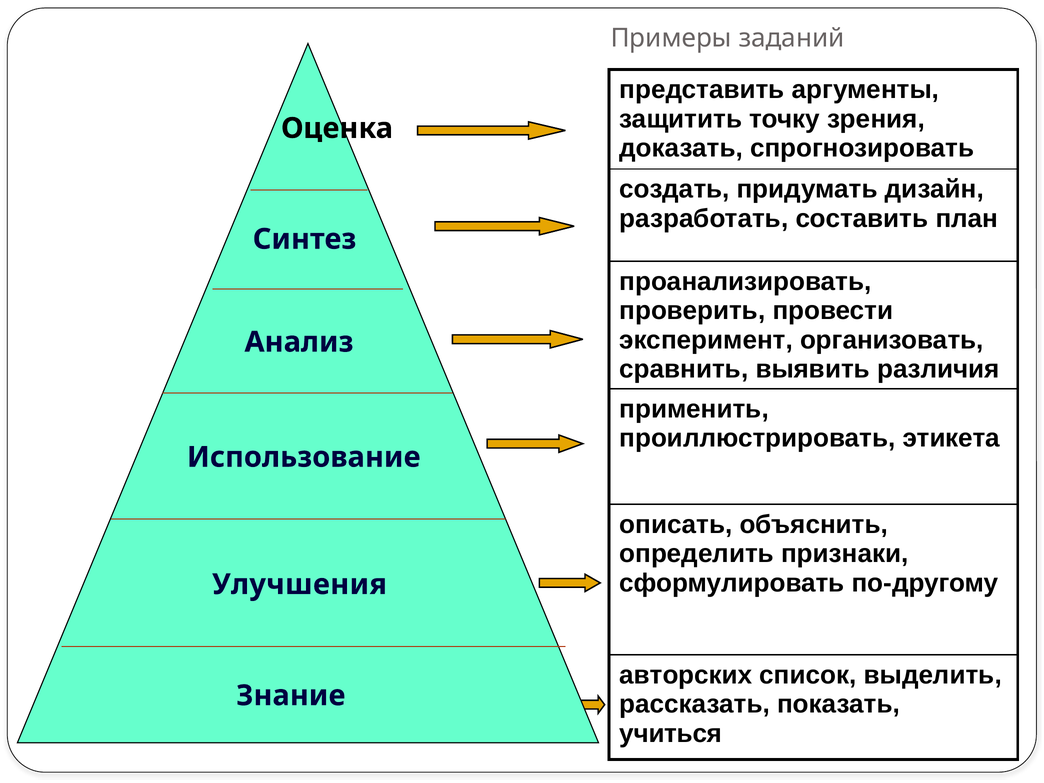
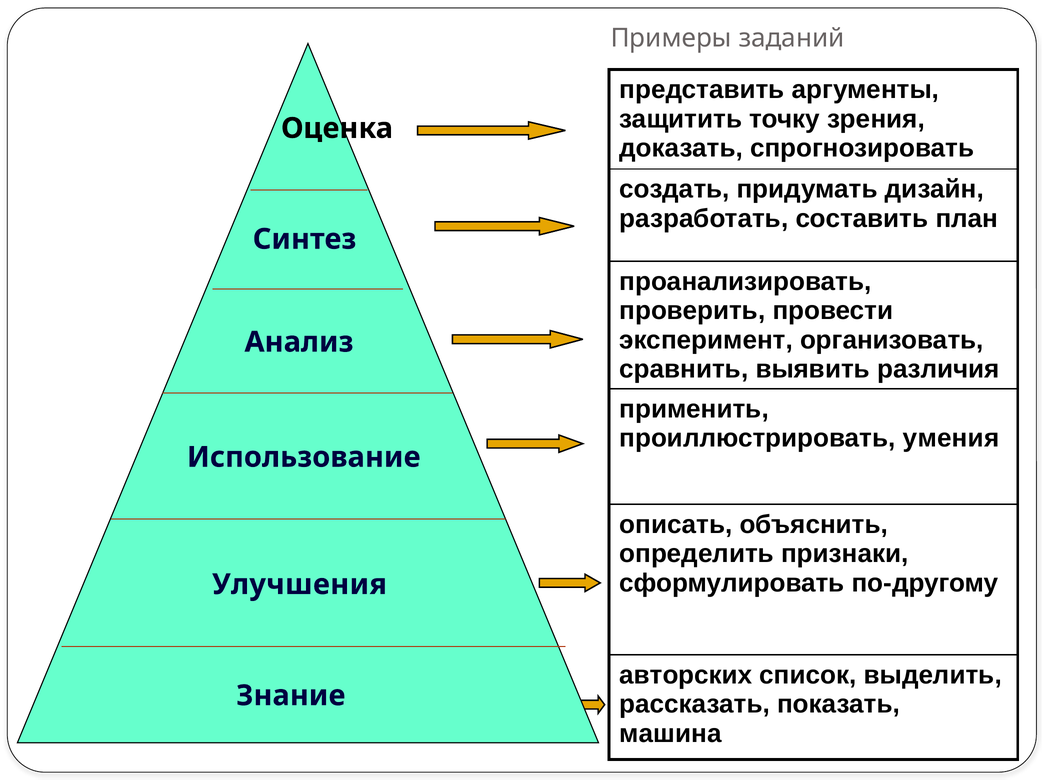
этикета: этикета -> умения (951, 438)
учиться: учиться -> машина (671, 733)
